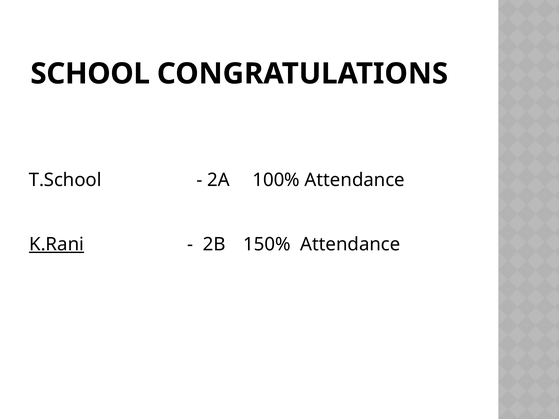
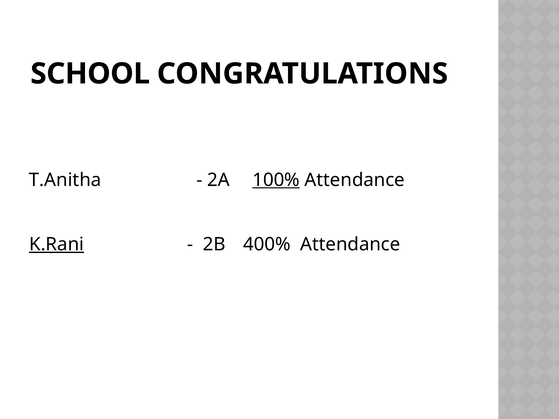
T.School: T.School -> T.Anitha (65, 180)
100% underline: none -> present (276, 180)
150%: 150% -> 400% (267, 244)
